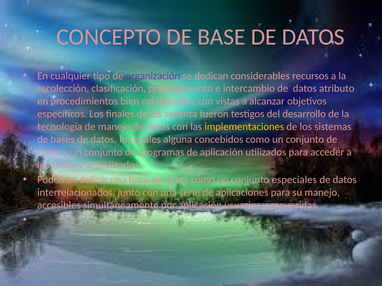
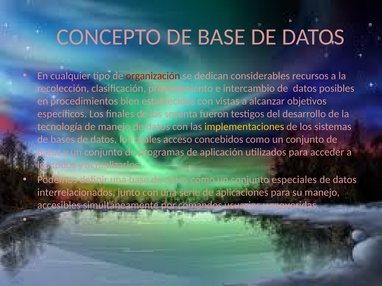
organización colour: purple -> red (153, 76)
atributo: atributo -> posibles (337, 89)
alguna: alguna -> acceso (178, 140)
por aplicación: aplicación -> comandos (200, 206)
